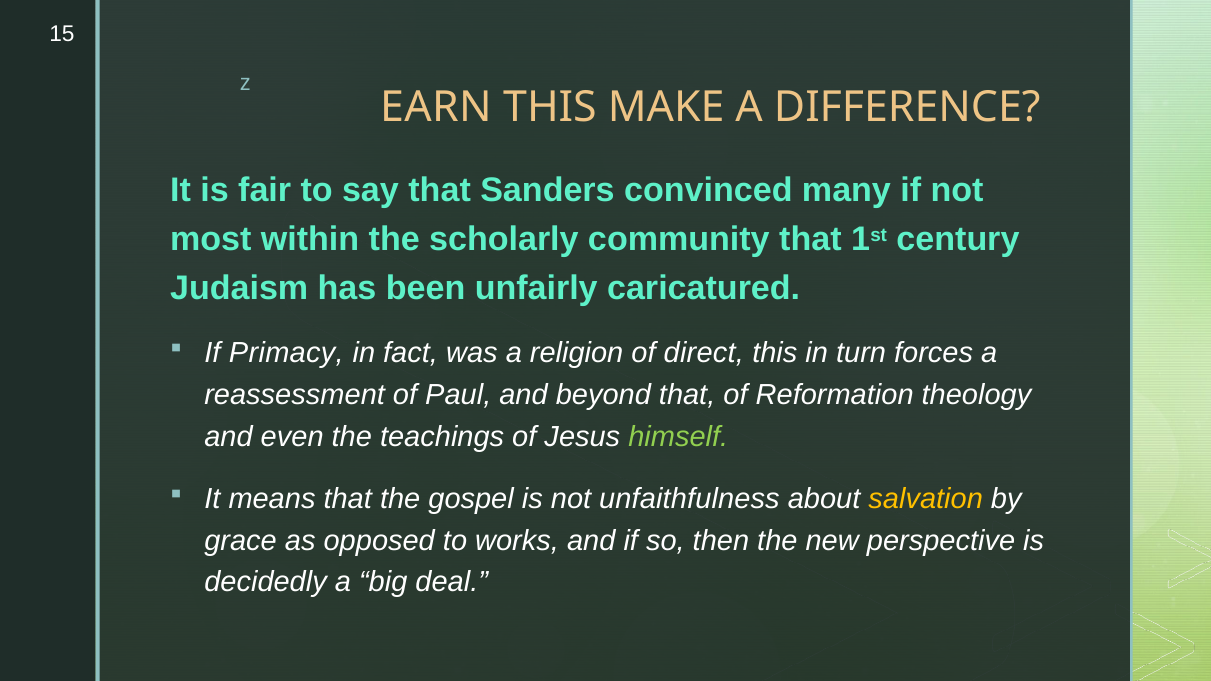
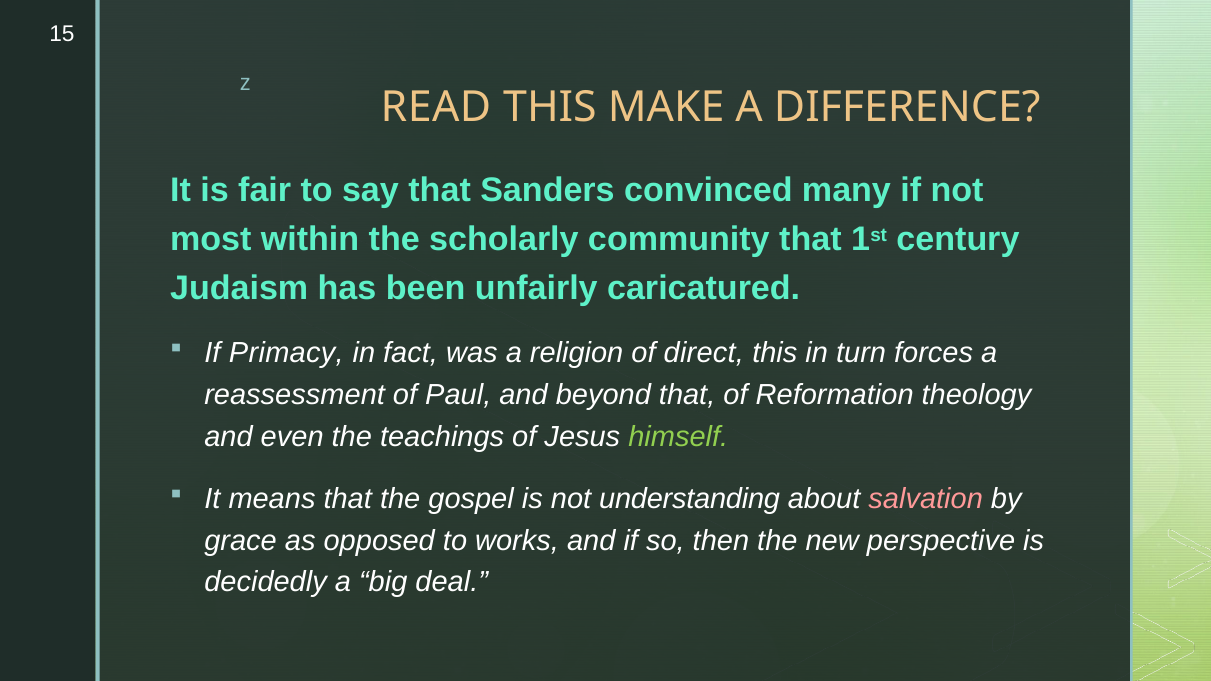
EARN: EARN -> READ (436, 108)
unfaithfulness: unfaithfulness -> understanding (690, 499)
salvation colour: yellow -> pink (926, 499)
